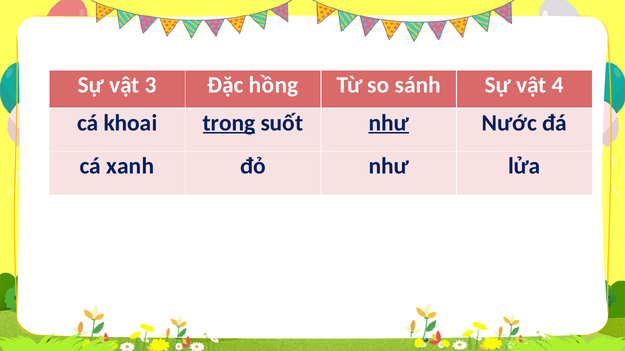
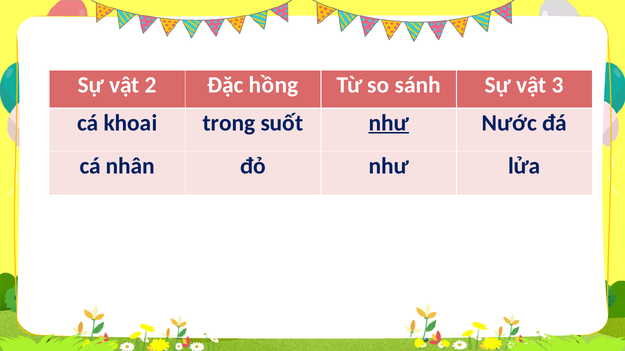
3: 3 -> 2 (151, 85)
4: 4 -> 3 (558, 85)
trong underline: present -> none (229, 123)
xanh: xanh -> nhân (130, 166)
